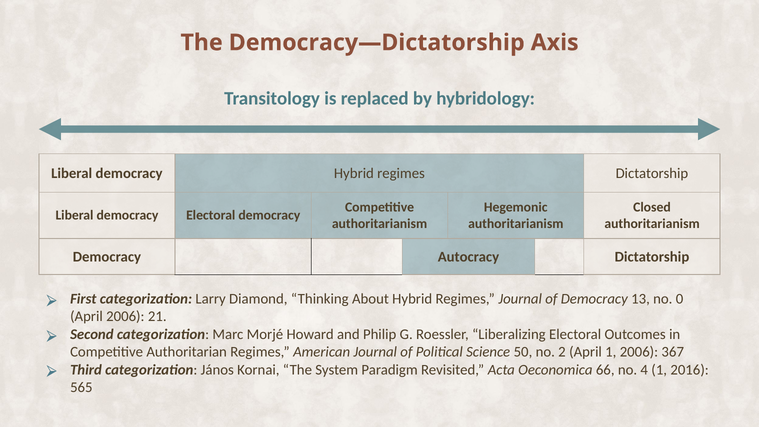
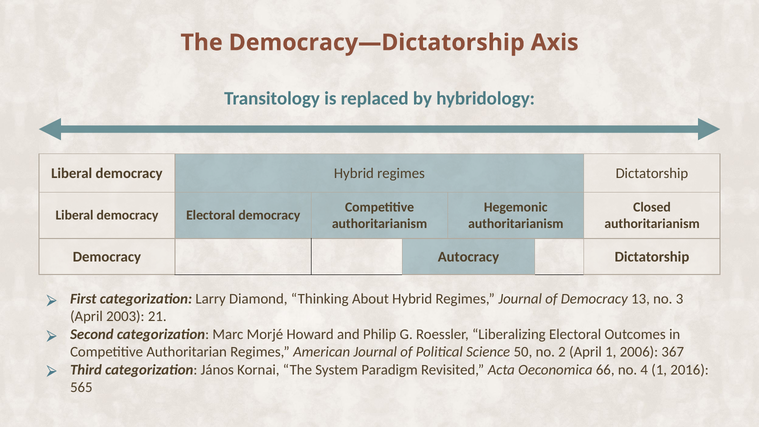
0: 0 -> 3 (679, 299)
April 2006: 2006 -> 2003 (125, 317)
